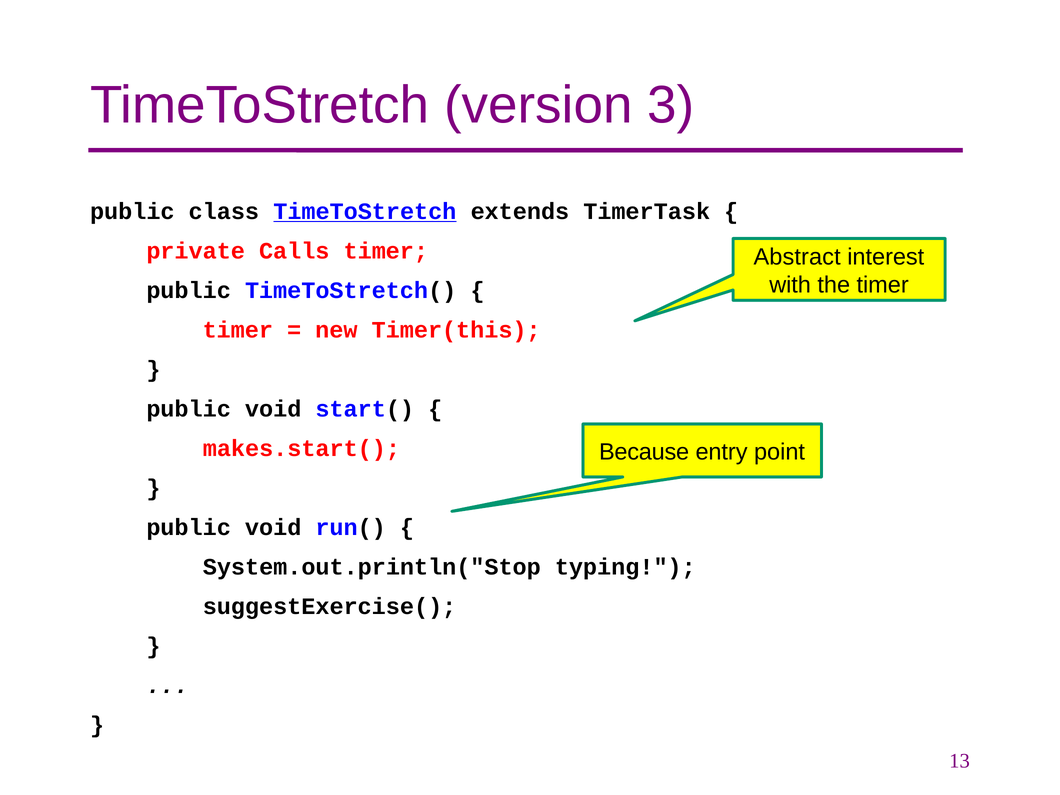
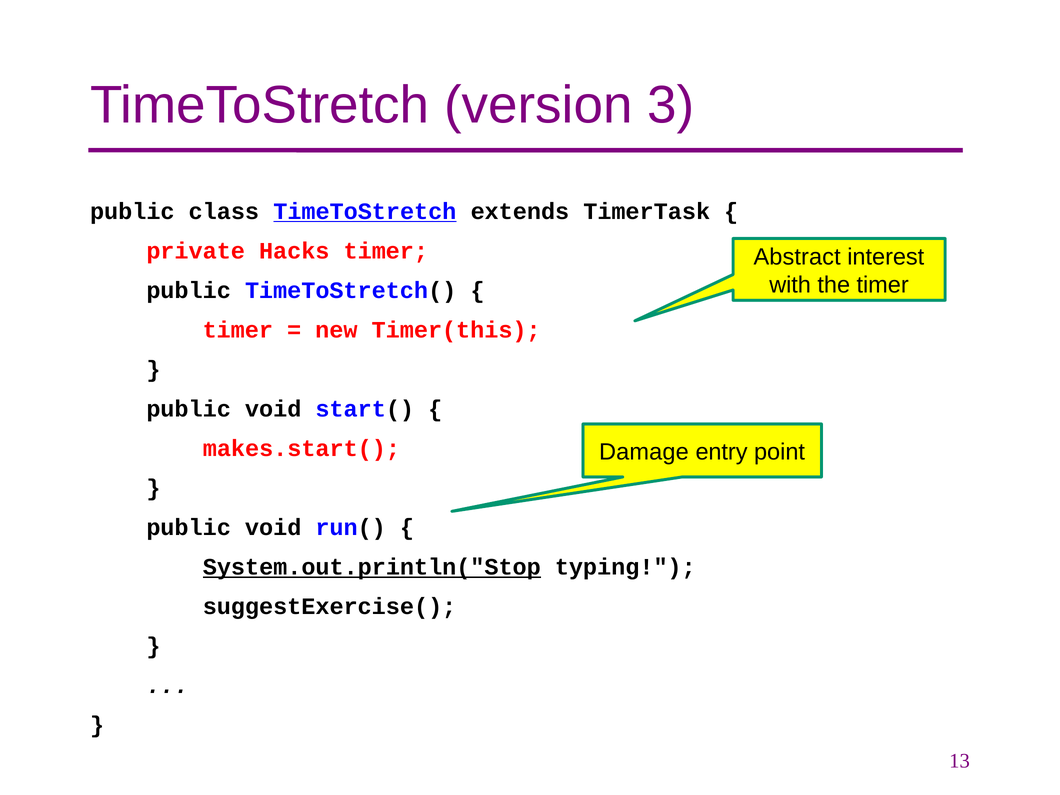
Calls: Calls -> Hacks (294, 251)
Because: Because -> Damage (644, 452)
System.out.println("Stop underline: none -> present (372, 567)
